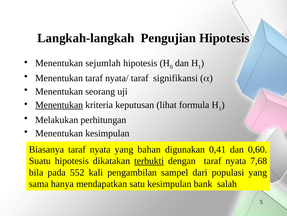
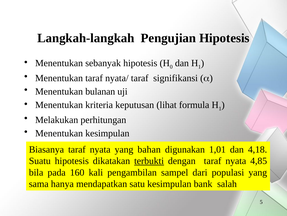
sejumlah: sejumlah -> sebanyak (103, 63)
seorang: seorang -> bulanan (100, 91)
Menentukan underline: present -> none (59, 105)
0,41: 0,41 -> 1,01 (217, 149)
0,60: 0,60 -> 4,18 (258, 149)
7,68: 7,68 -> 4,85 (259, 160)
552: 552 -> 160 (77, 172)
